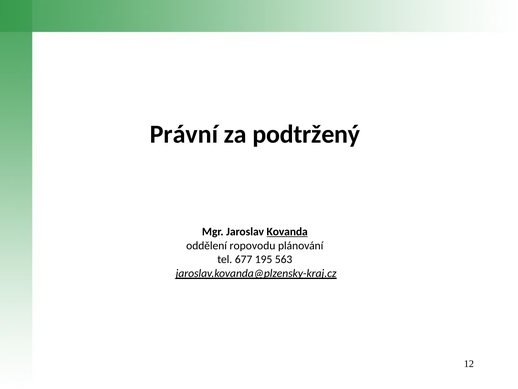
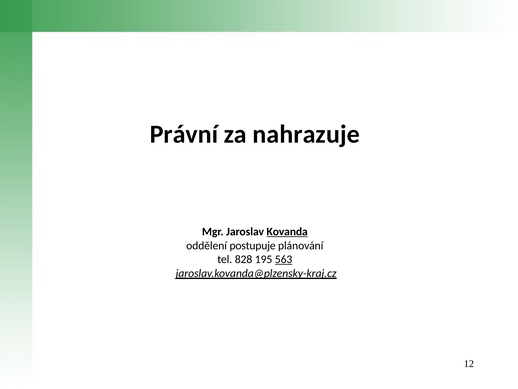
podtržený: podtržený -> nahrazuje (306, 134)
ropovodu: ropovodu -> postupuje (253, 245)
677: 677 -> 828 (244, 259)
563 underline: none -> present (284, 259)
